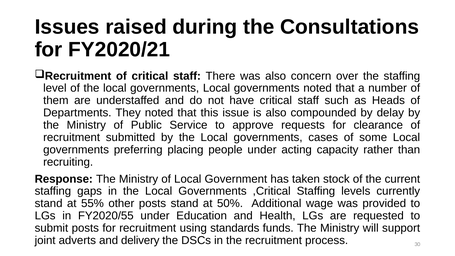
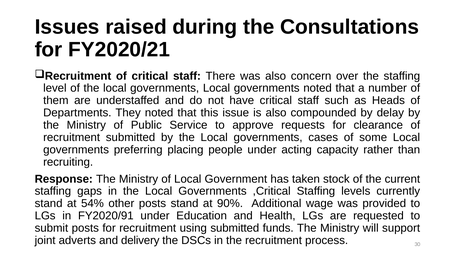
55%: 55% -> 54% (92, 203)
50%: 50% -> 90% (230, 203)
FY2020/55: FY2020/55 -> FY2020/91 (106, 216)
using standards: standards -> submitted (235, 228)
